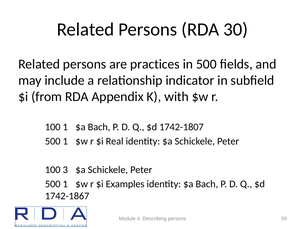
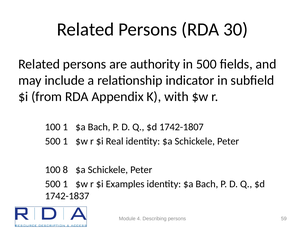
practices: practices -> authority (155, 64)
3: 3 -> 8 (65, 169)
1742-1867: 1742-1867 -> 1742-1837 (67, 196)
